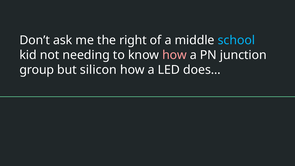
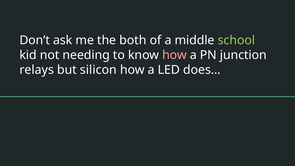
right: right -> both (133, 40)
school colour: light blue -> light green (236, 40)
group: group -> relays (37, 70)
